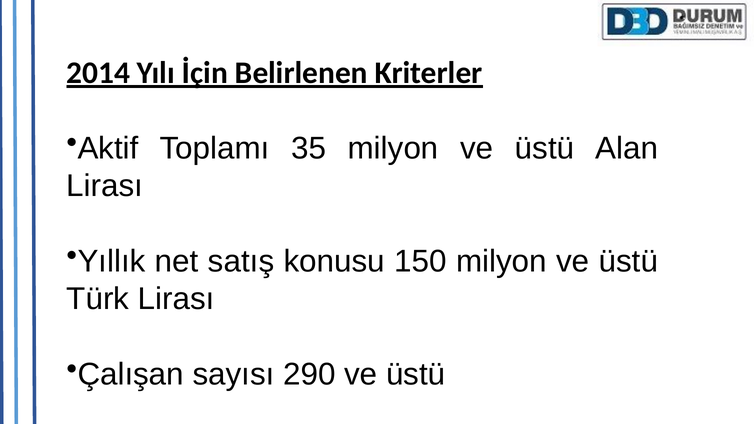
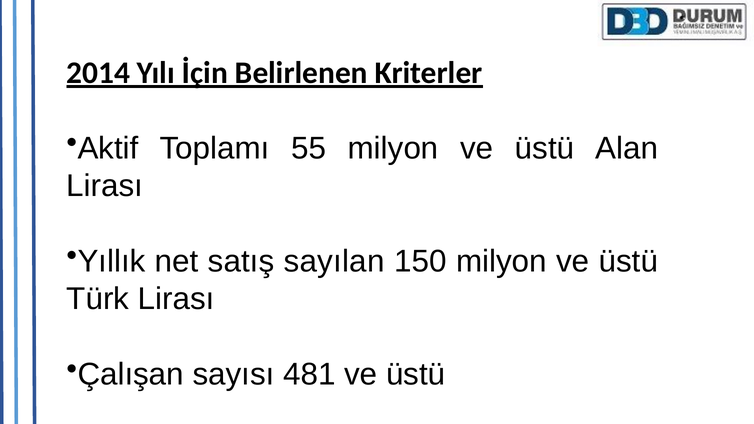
35: 35 -> 55 (309, 148)
konusu: konusu -> sayılan (334, 261)
290: 290 -> 481 (309, 374)
